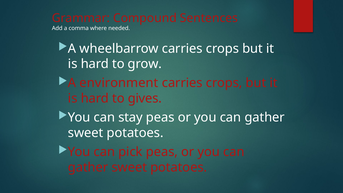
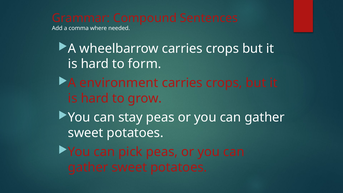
grow: grow -> form (145, 64)
gives: gives -> grow (145, 98)
